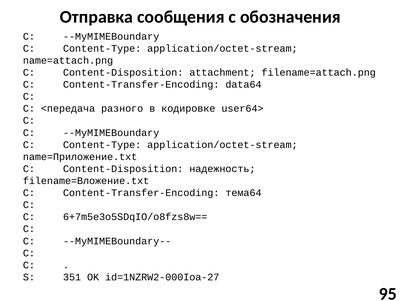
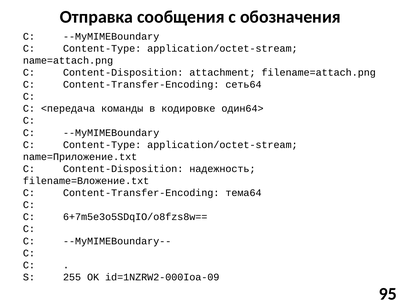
data64: data64 -> сеть64 (243, 84)
разного: разного -> команды (122, 109)
user64>: user64> -> один64> (242, 109)
351: 351 -> 255 (72, 277)
id=1NZRW2-000Ioa-27: id=1NZRW2-000Ioa-27 -> id=1NZRW2-000Ioa-09 (162, 277)
